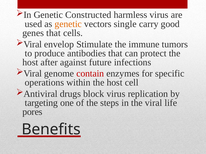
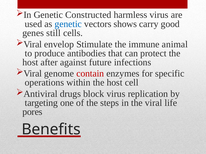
genetic colour: orange -> blue (68, 24)
single: single -> shows (125, 24)
genes that: that -> still (54, 33)
tumors: tumors -> animal (175, 44)
